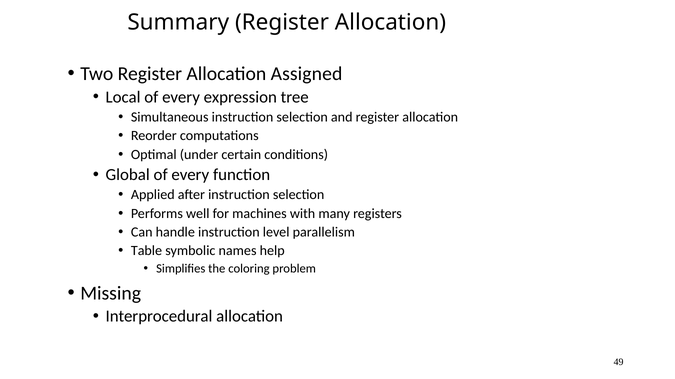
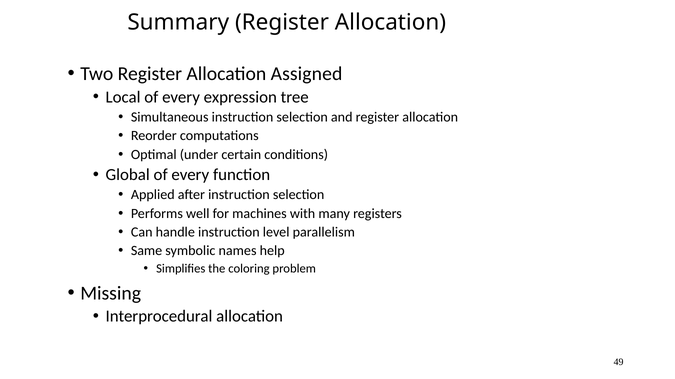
Table: Table -> Same (147, 251)
